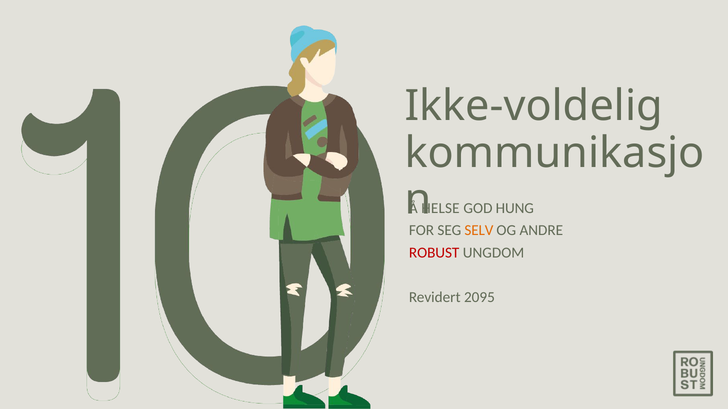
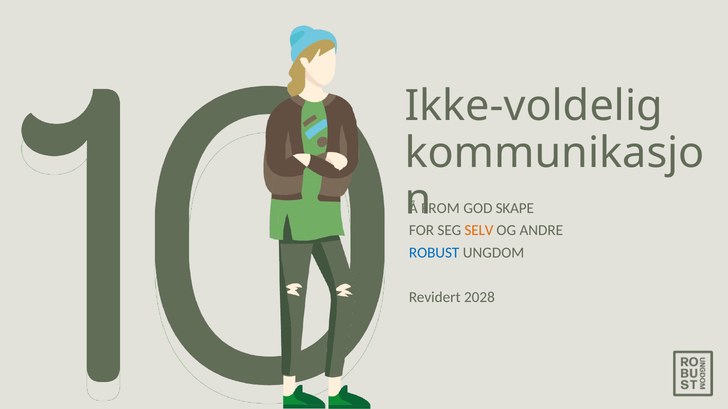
HELSE: HELSE -> FROM (440, 208)
HUNG: HUNG -> SKAPE (515, 208)
ROBUST colour: red -> blue (434, 253)
2095: 2095 -> 2028 (479, 298)
